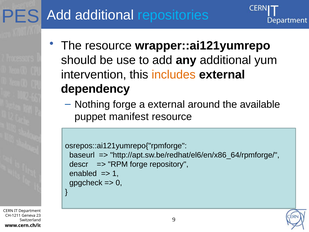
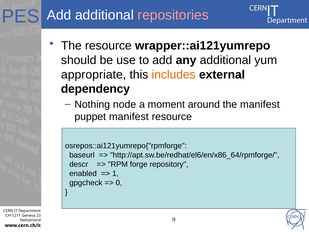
repositories colour: light blue -> pink (173, 15)
intervention: intervention -> appropriate (94, 75)
Nothing forge: forge -> node (125, 104)
a external: external -> moment (166, 104)
the available: available -> manifest (260, 104)
